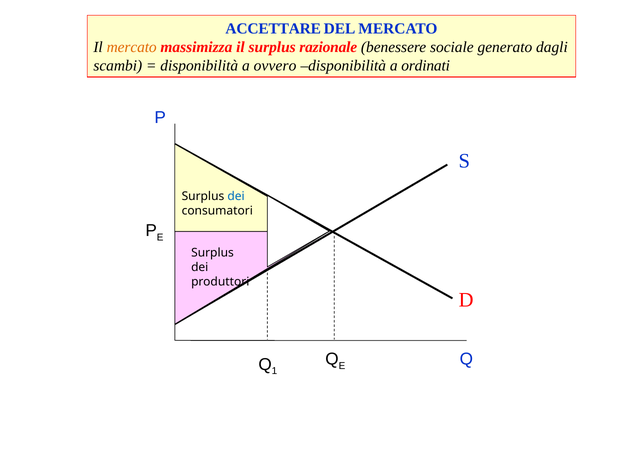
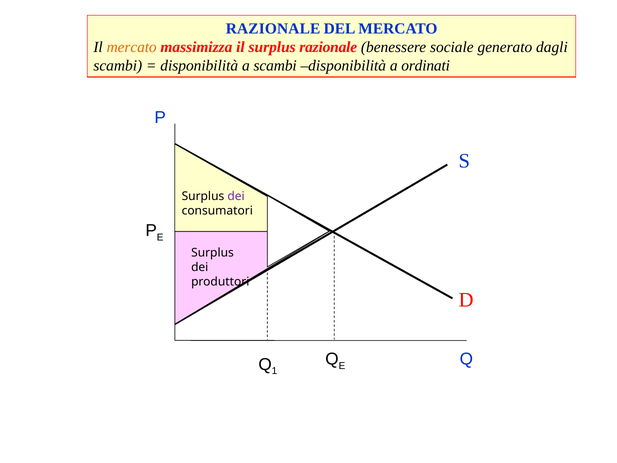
ACCETTARE: ACCETTARE -> RAZIONALE (273, 29)
a ovvero: ovvero -> scambi (275, 66)
dei colour: blue -> purple (236, 196)
